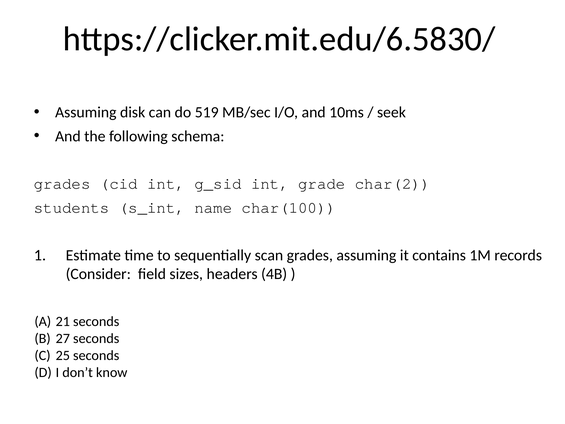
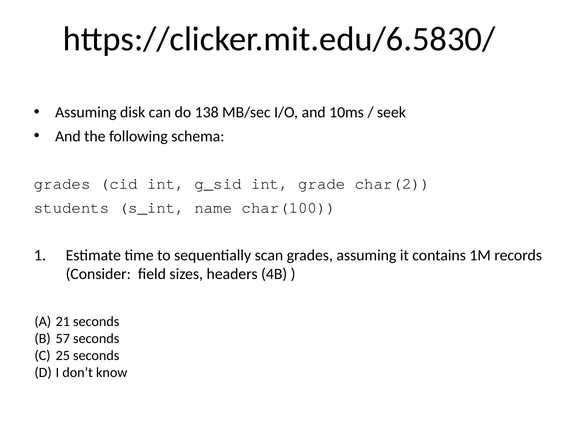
519: 519 -> 138 (207, 112)
27: 27 -> 57 (63, 338)
